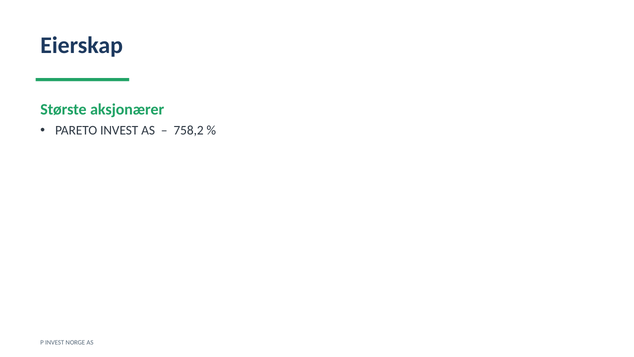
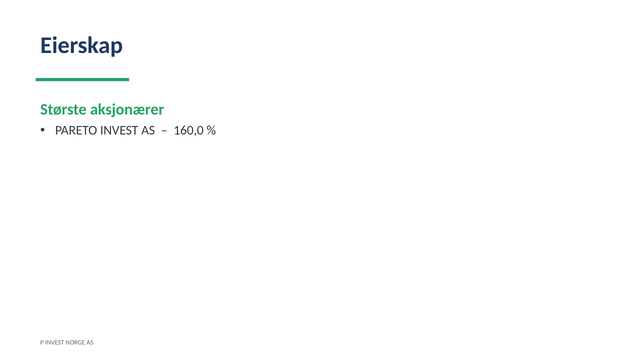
758,2: 758,2 -> 160,0 (189, 130)
